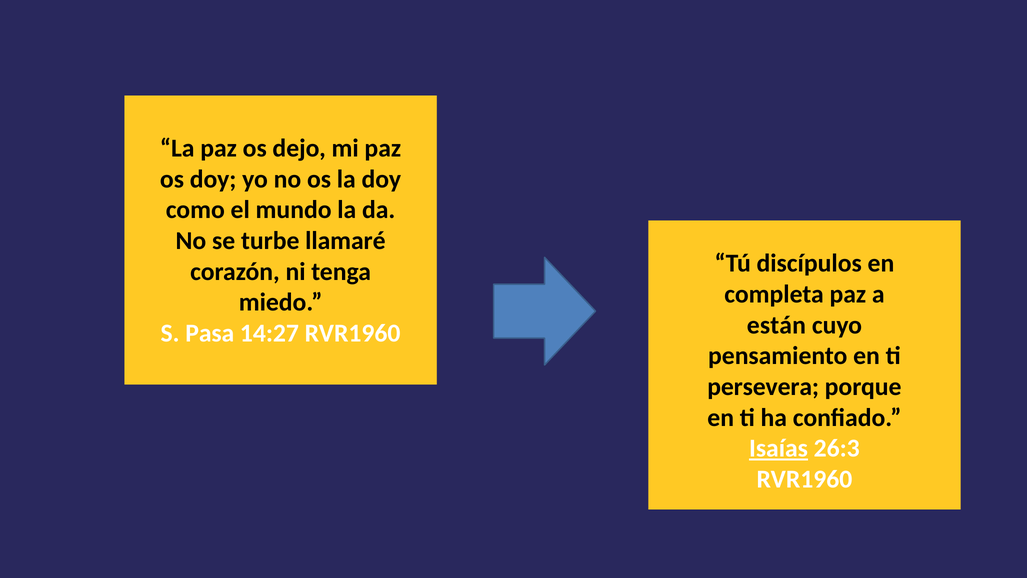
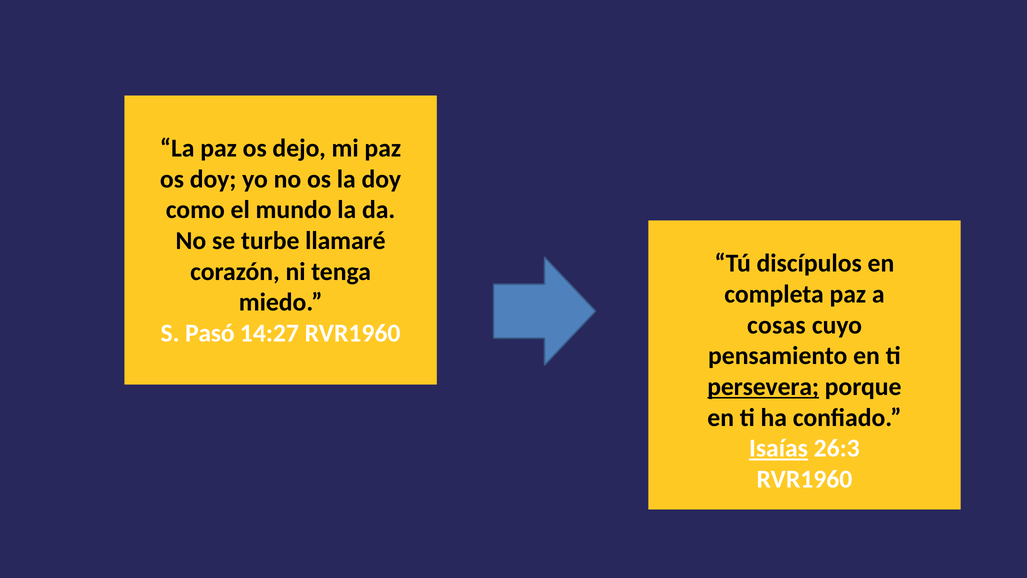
están: están -> cosas (776, 325)
Pasa: Pasa -> Pasó (210, 333)
persevera underline: none -> present (763, 387)
